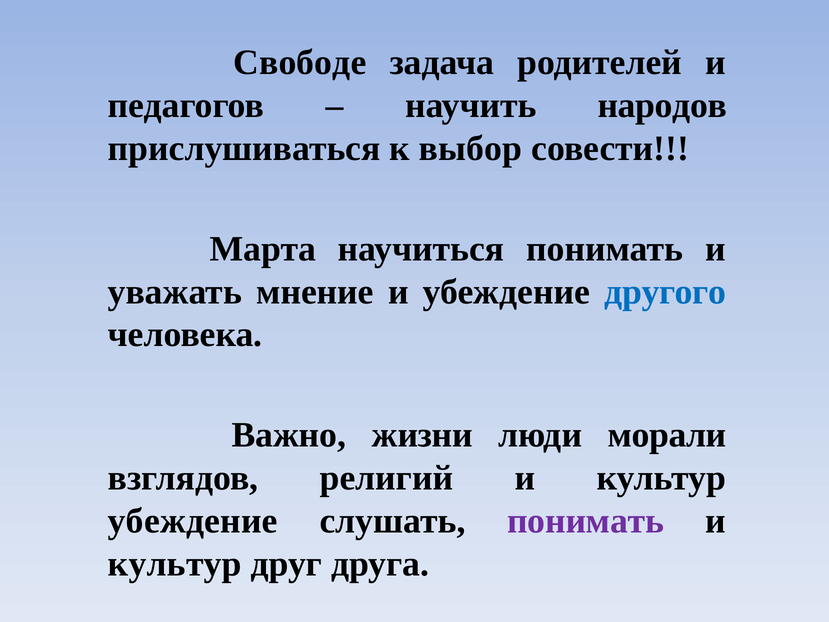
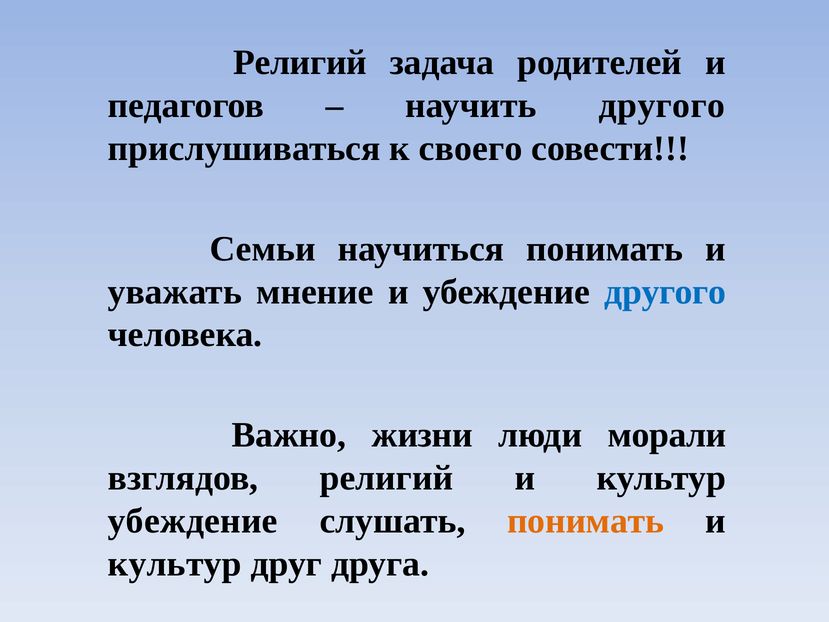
Свободе: Свободе -> Религий (300, 63)
научить народов: народов -> другого (662, 105)
выбор: выбор -> своего (471, 148)
Марта: Марта -> Семьи (263, 249)
понимать colour: purple -> orange (586, 521)
